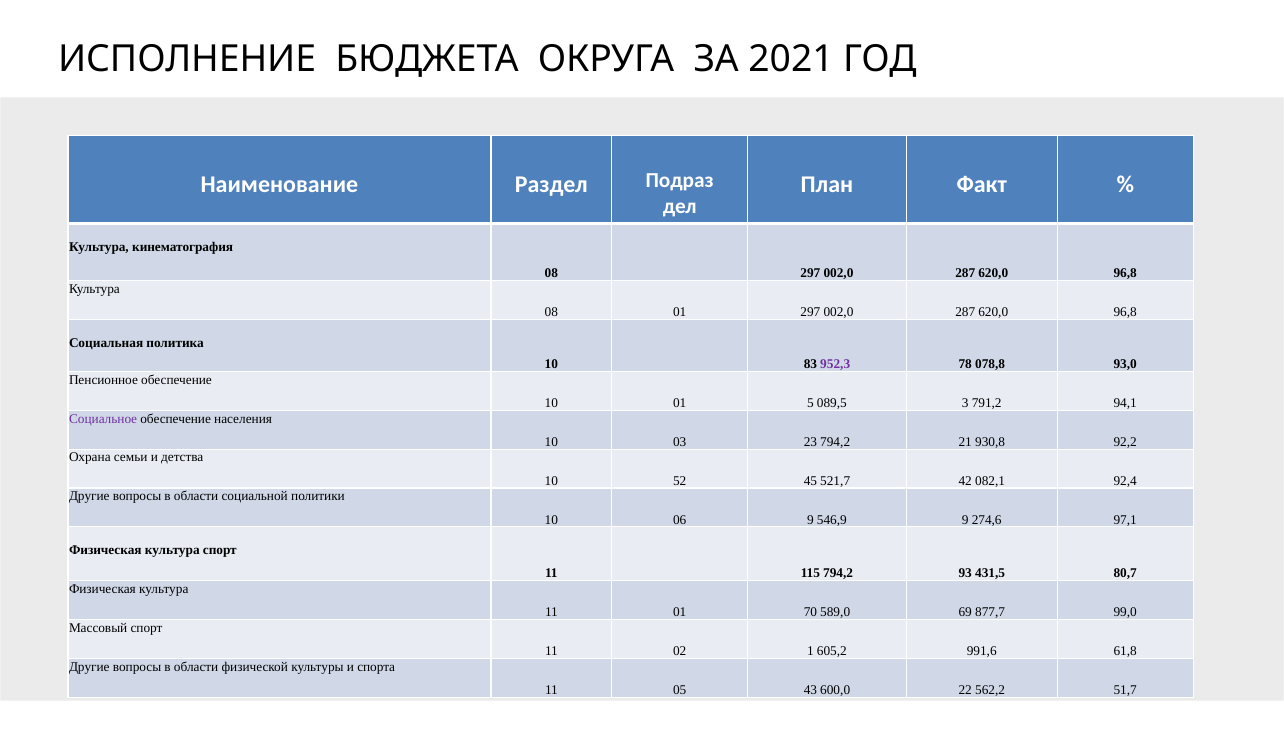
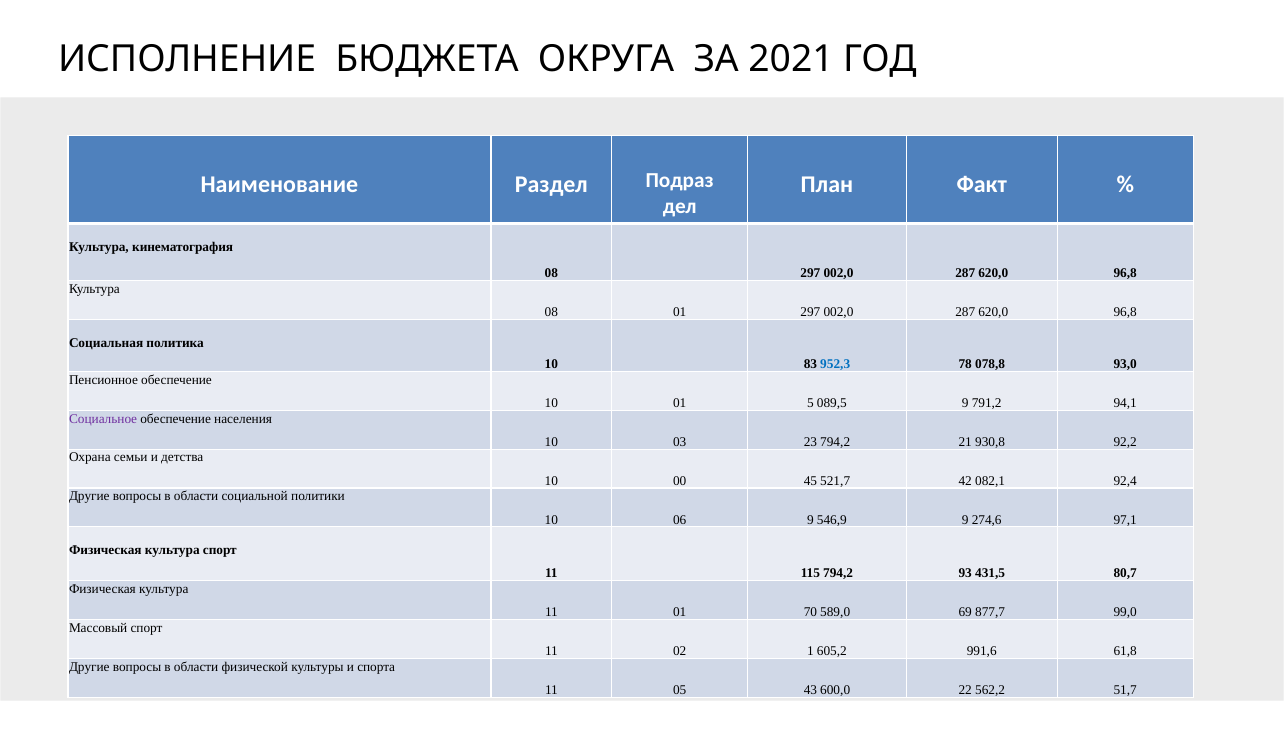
952,3 colour: purple -> blue (835, 364)
089,5 3: 3 -> 9 (965, 403)
52: 52 -> 00 (680, 481)
